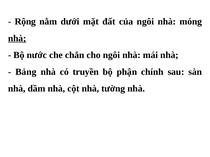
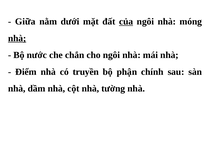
Rộng: Rộng -> Giữa (25, 22)
của underline: none -> present (126, 22)
Bảng: Bảng -> Điểm (26, 72)
